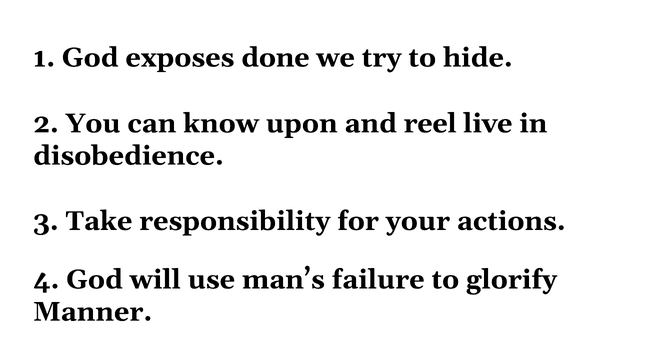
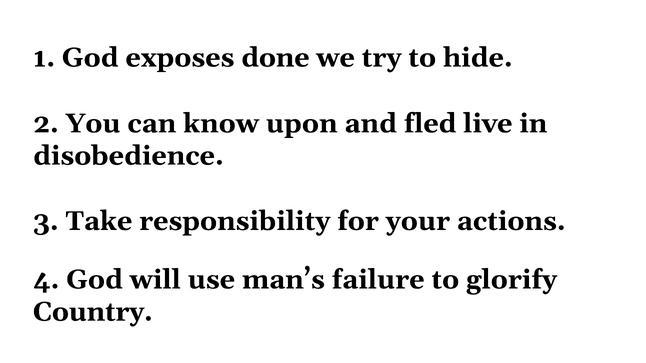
reel: reel -> fled (430, 124)
Manner: Manner -> Country (93, 312)
